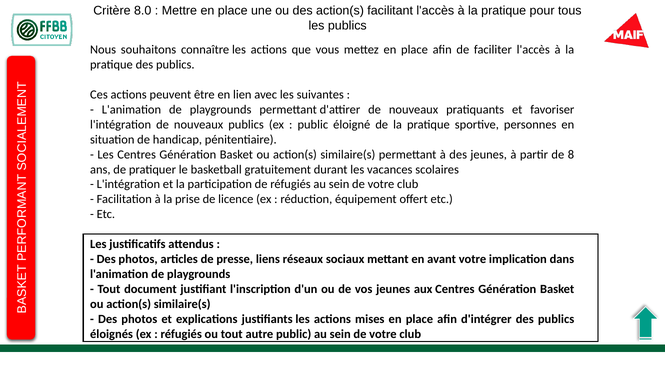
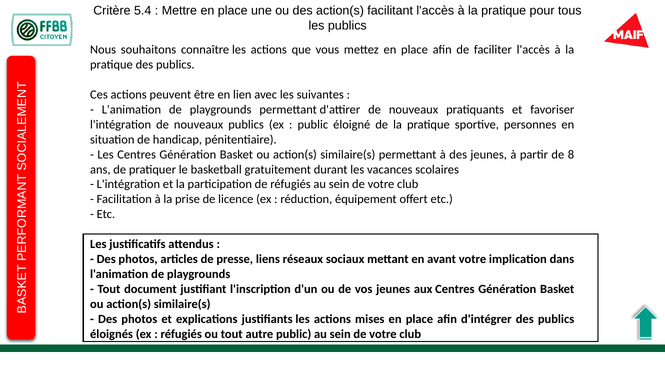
8.0: 8.0 -> 5.4 (143, 11)
